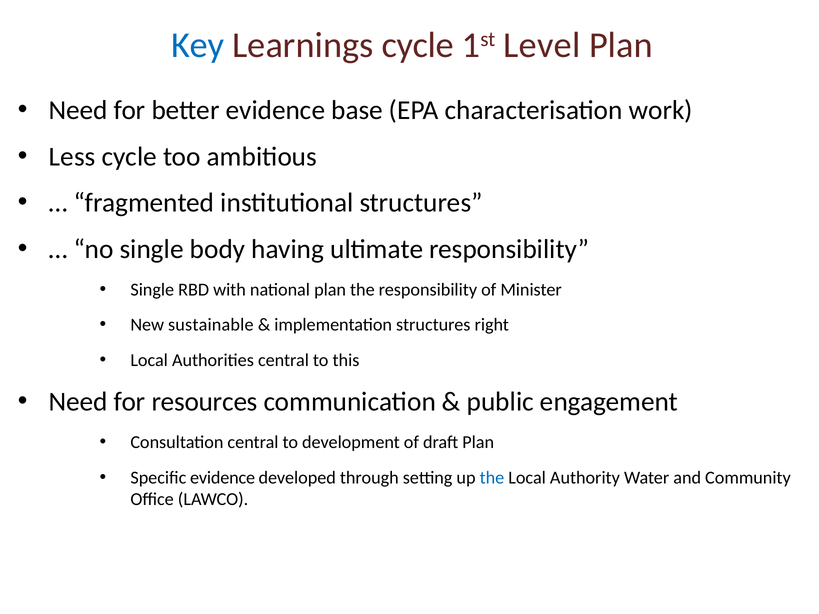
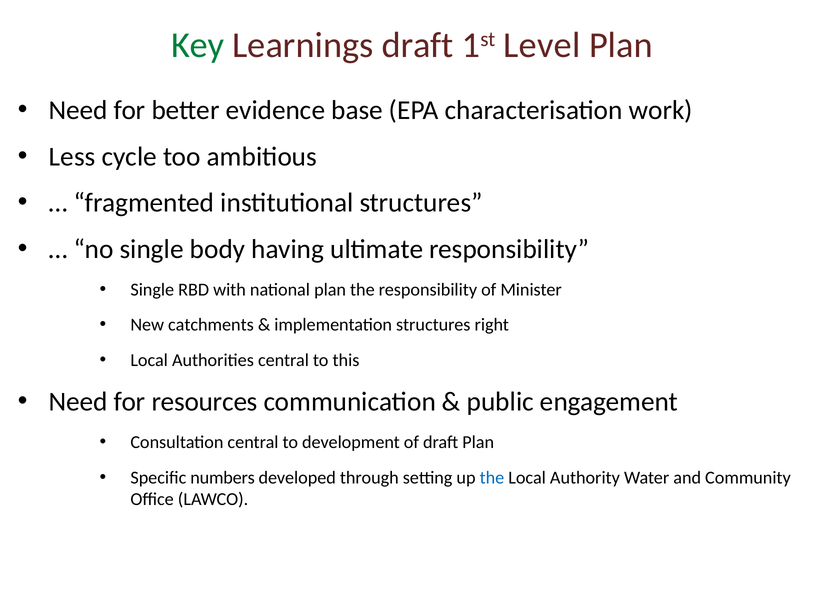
Key colour: blue -> green (198, 45)
Learnings cycle: cycle -> draft (418, 45)
sustainable: sustainable -> catchments (211, 325)
Specific evidence: evidence -> numbers (223, 478)
